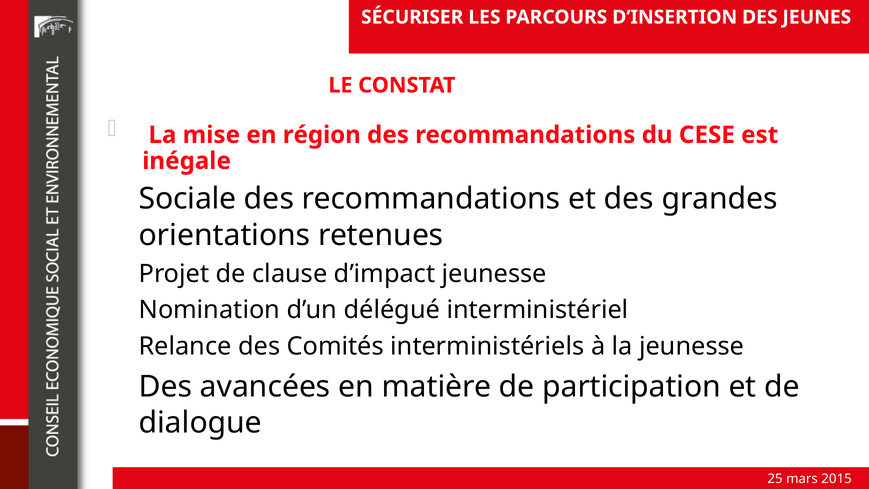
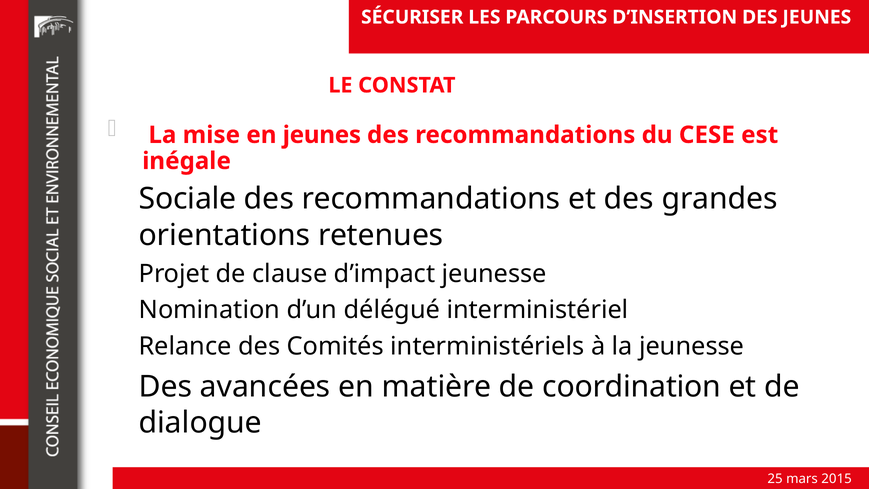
en région: région -> jeunes (322, 135)
participation: participation -> coordination (632, 387)
